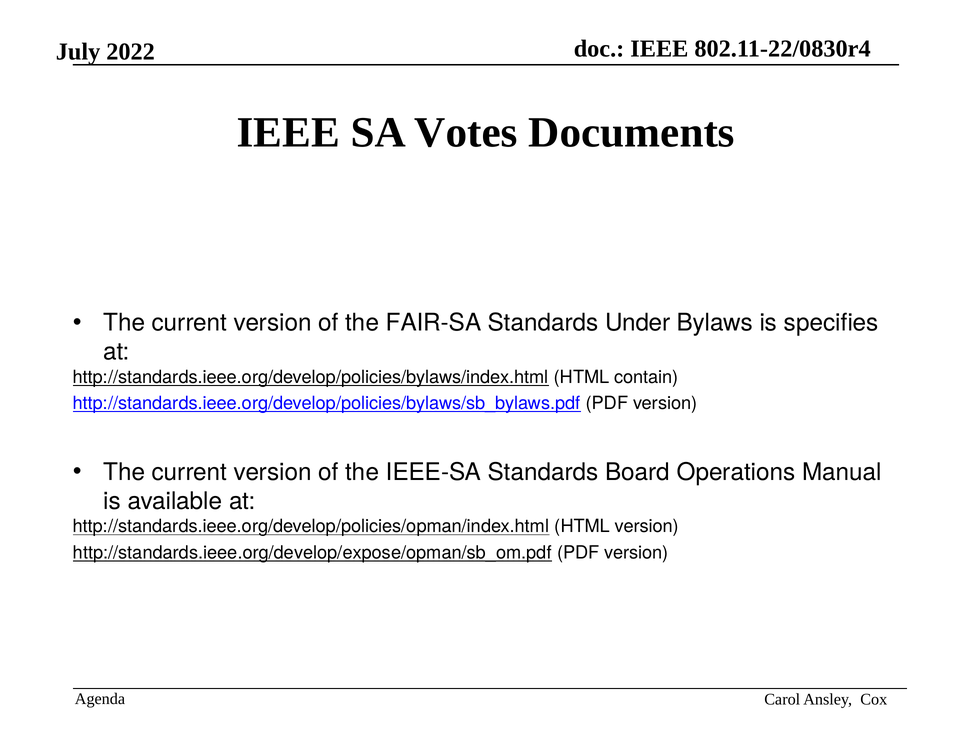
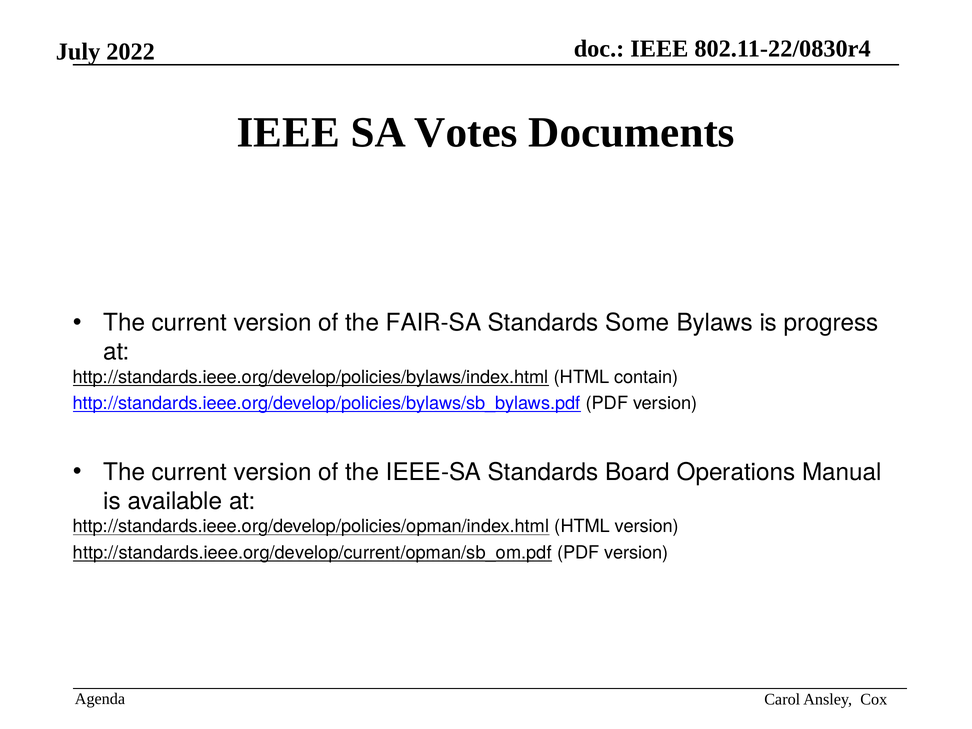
Under: Under -> Some (637, 323)
specifies: specifies -> progress (831, 323)
http://standards.ieee.org/develop/expose/opman/sb_om.pdf: http://standards.ieee.org/develop/expose/opman/sb_om.pdf -> http://standards.ieee.org/develop/current/opman/sb_om.pdf (312, 553)
